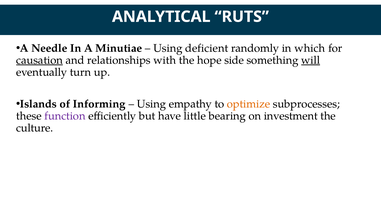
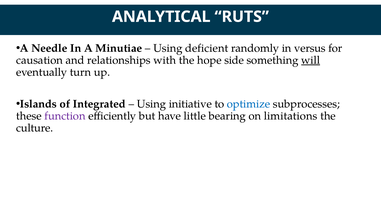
which: which -> versus (310, 48)
causation underline: present -> none (39, 60)
Informing: Informing -> Integrated (99, 104)
empathy: empathy -> initiative (190, 104)
optimize colour: orange -> blue (249, 104)
investment: investment -> limitations (291, 116)
